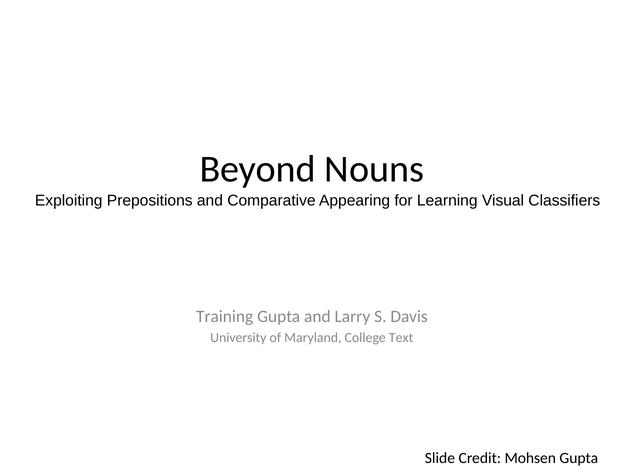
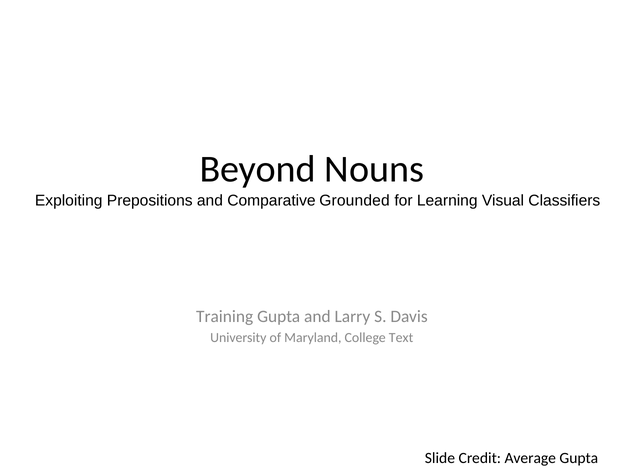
Appearing: Appearing -> Grounded (354, 201)
Mohsen: Mohsen -> Average (530, 458)
